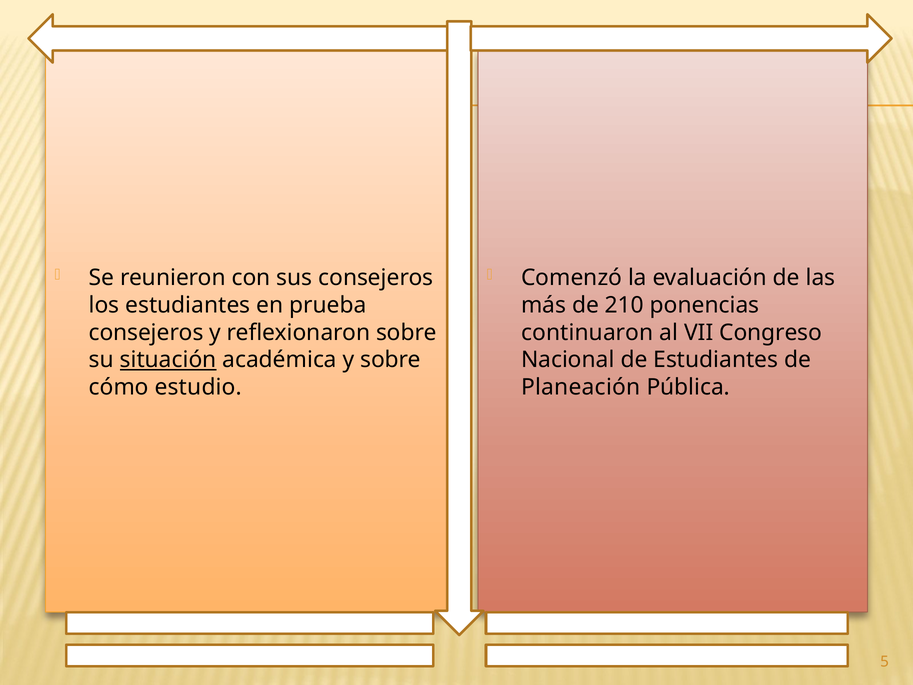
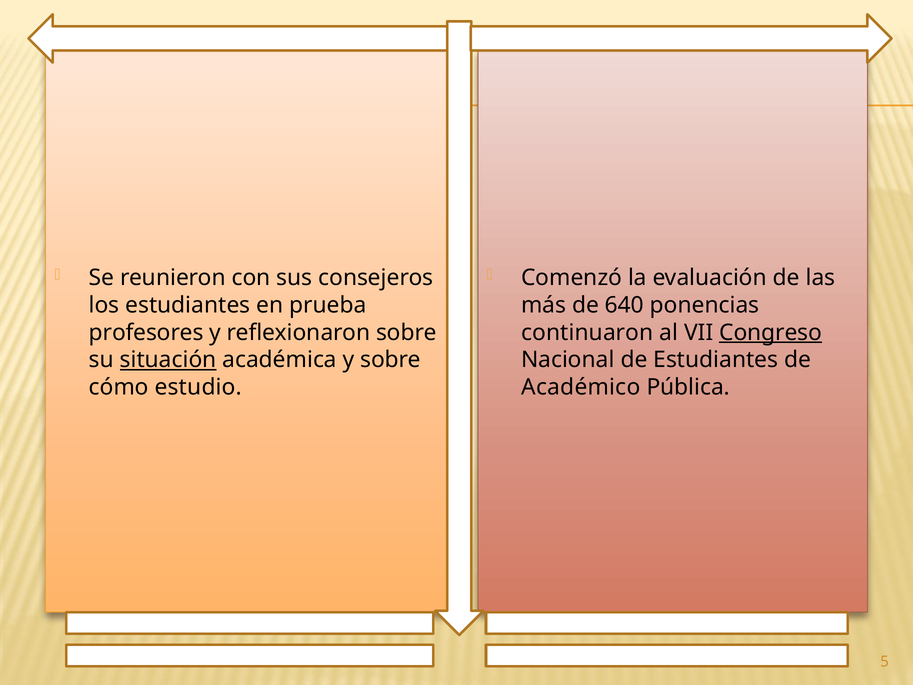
210: 210 -> 640 (624, 305)
consejeros: consejeros -> profesores (146, 332)
Congreso underline: none -> present (771, 332)
Planeación: Planeación -> Académico (581, 387)
